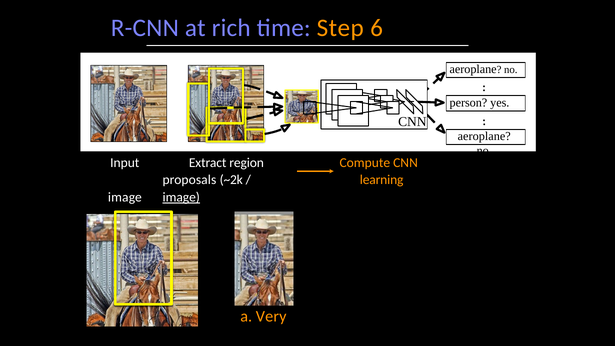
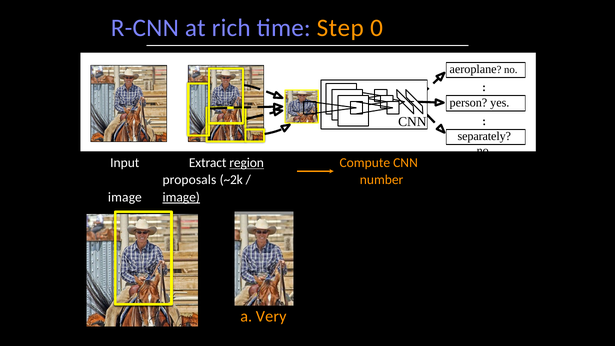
6: 6 -> 0 (377, 28)
aeroplane: aeroplane -> separately (484, 136)
region underline: none -> present (247, 163)
learning: learning -> number (382, 180)
